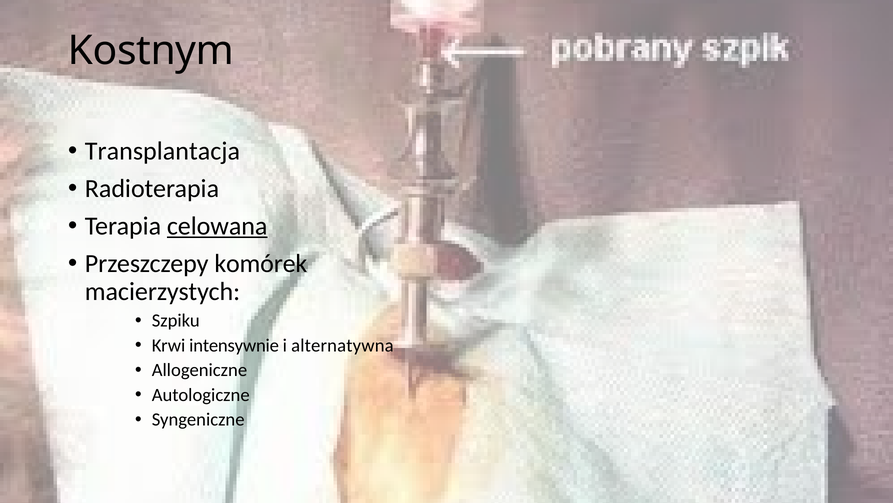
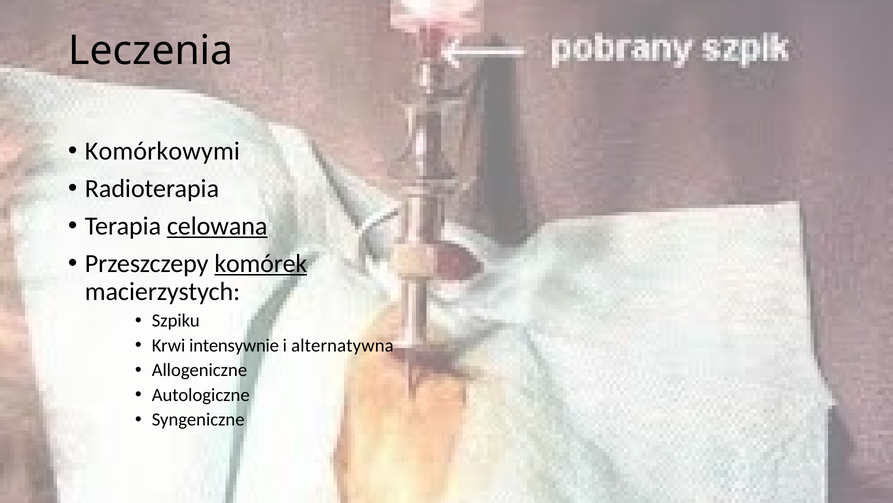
Kostnym: Kostnym -> Leczenia (151, 50)
Transplantacja: Transplantacja -> Komórkowymi (162, 151)
komórek underline: none -> present (261, 263)
